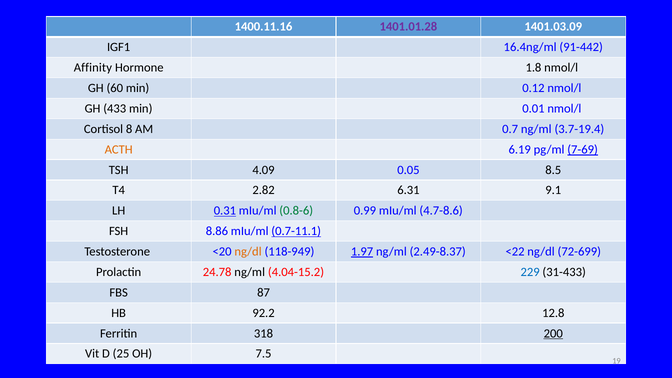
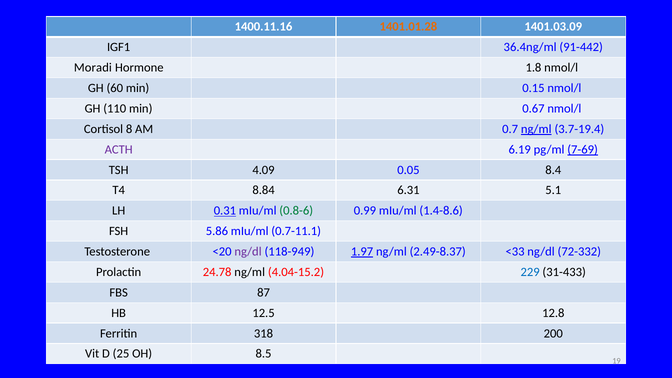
1401.01.28 colour: purple -> orange (408, 27)
16.4ng/ml: 16.4ng/ml -> 36.4ng/ml (530, 47)
Affinity: Affinity -> Moradi (93, 68)
0.12: 0.12 -> 0.15 (533, 88)
433: 433 -> 110 (115, 109)
0.01: 0.01 -> 0.67 (533, 109)
ng/ml underline: none -> present (536, 129)
ACTH colour: orange -> purple (119, 149)
8.5: 8.5 -> 8.4 (553, 170)
2.82: 2.82 -> 8.84 (264, 190)
9.1: 9.1 -> 5.1 (553, 190)
4.7-8.6: 4.7-8.6 -> 1.4-8.6 (441, 211)
8.86: 8.86 -> 5.86 (217, 231)
0.7-11.1 underline: present -> none (296, 231)
ng/dl colour: orange -> purple (248, 252)
<22: <22 -> <33 (515, 252)
72-699: 72-699 -> 72-332 (579, 252)
92.2: 92.2 -> 12.5 (264, 313)
200 underline: present -> none (553, 333)
7.5: 7.5 -> 8.5 (264, 354)
